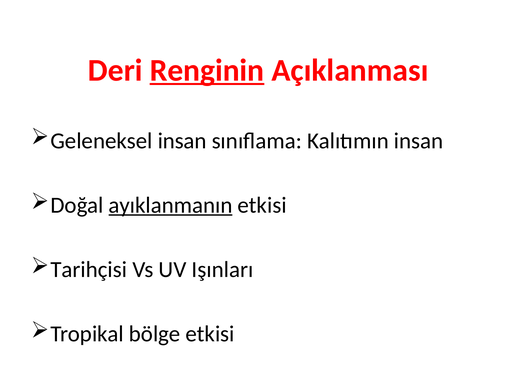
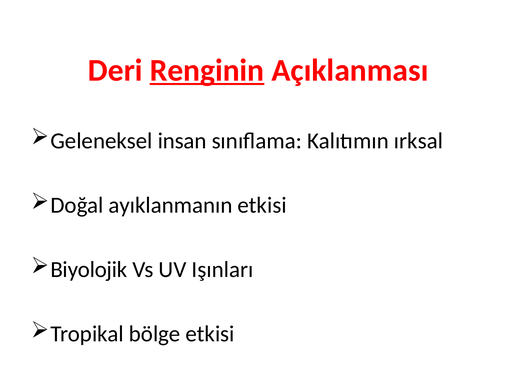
Kalıtımın insan: insan -> ırksal (418, 141)
ayıklanmanın underline: present -> none (170, 205)
Tarihçisi: Tarihçisi -> Biyolojik (89, 269)
